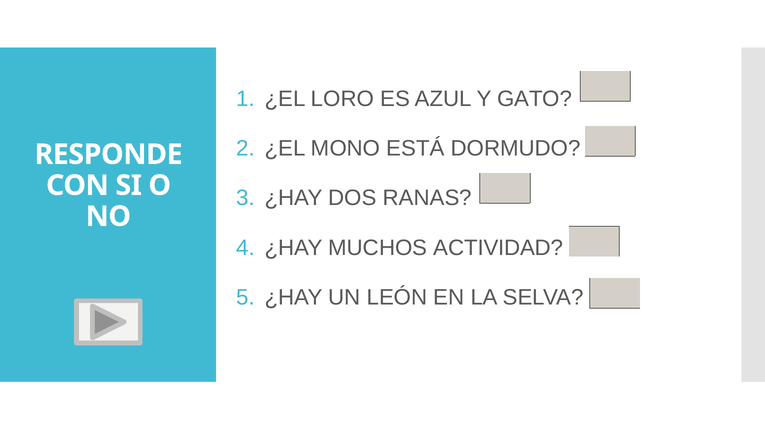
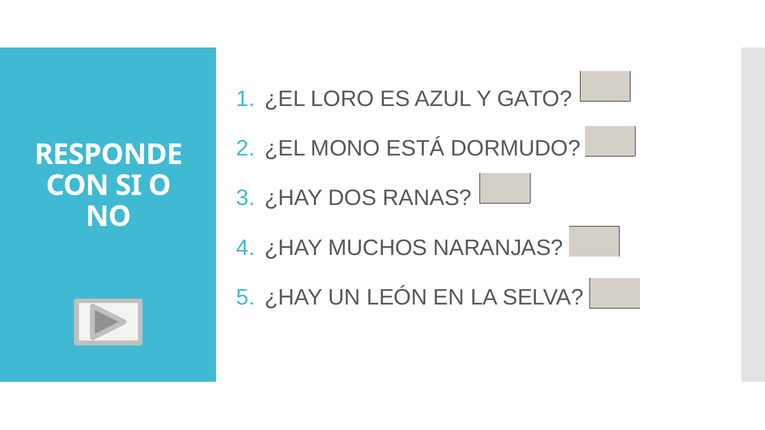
ACTIVIDAD: ACTIVIDAD -> NARANJAS (498, 248)
